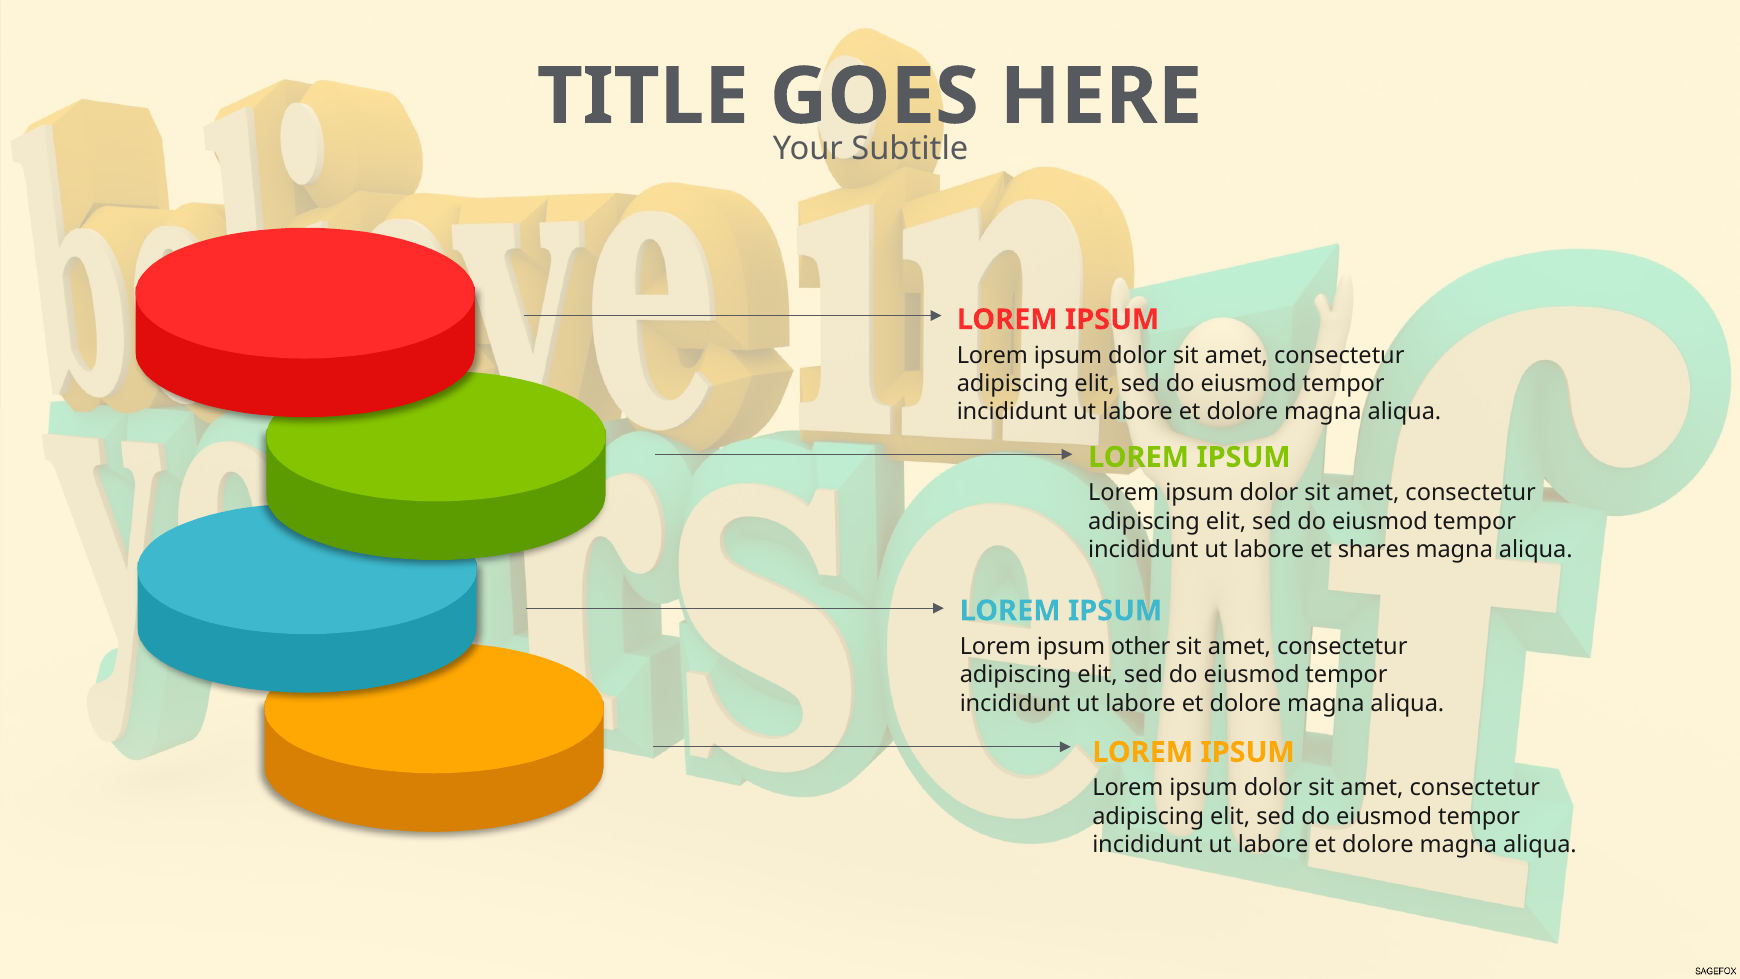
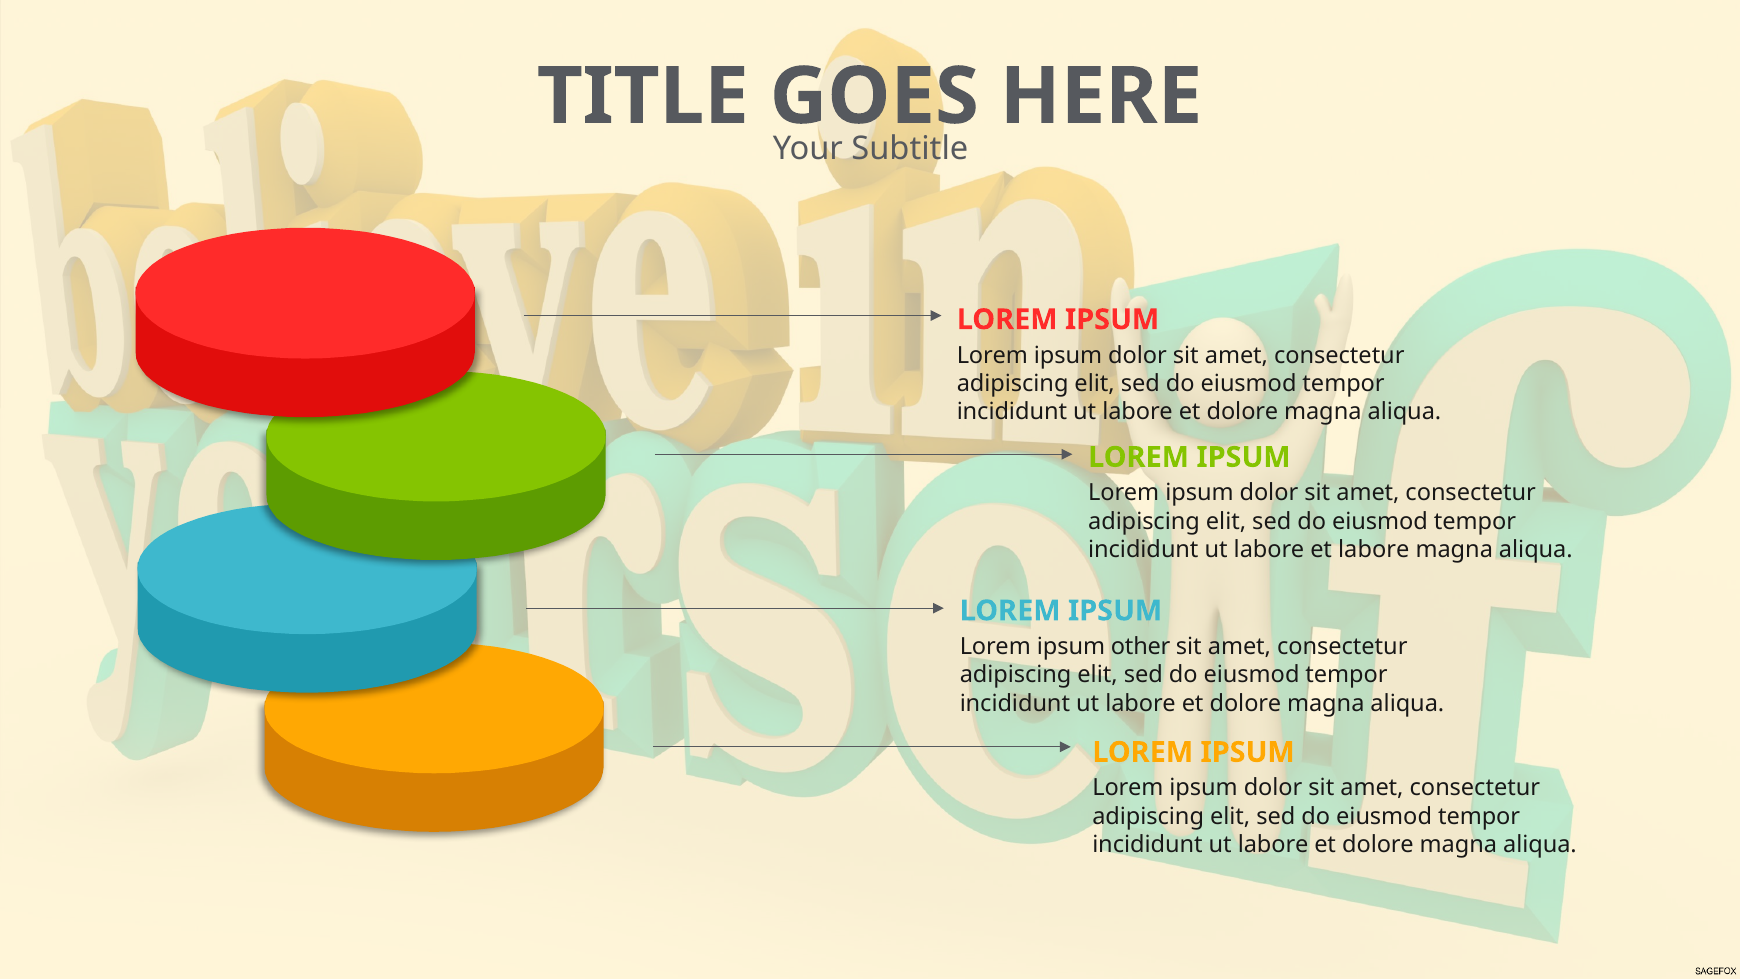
et shares: shares -> labore (1374, 550)
